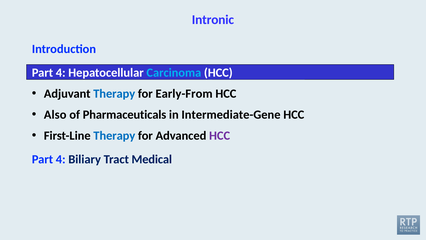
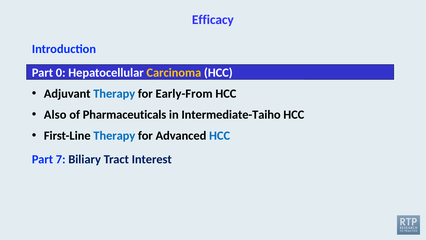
Intronic: Intronic -> Efficacy (213, 20)
4: 4 -> 0 (61, 73)
Carcinoma colour: light blue -> yellow (174, 73)
Intermediate-Gene: Intermediate-Gene -> Intermediate-Taiho (231, 115)
HCC colour: purple -> blue (220, 136)
4: 4 -> 7 (61, 159)
Medical: Medical -> Interest (152, 159)
